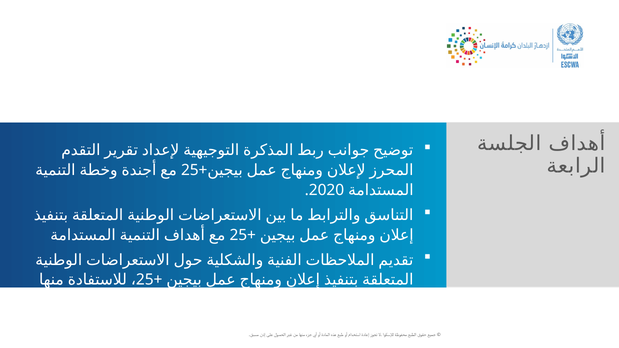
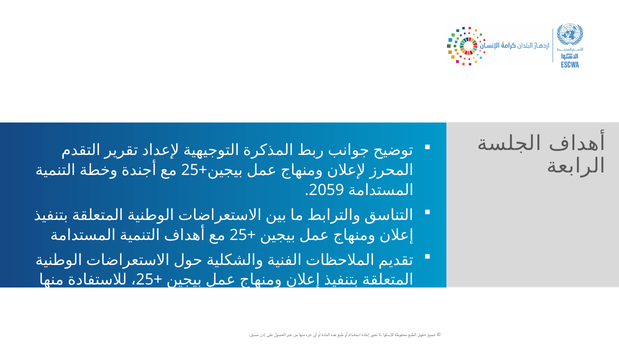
2020: 2020 -> 2059 (326, 190)
